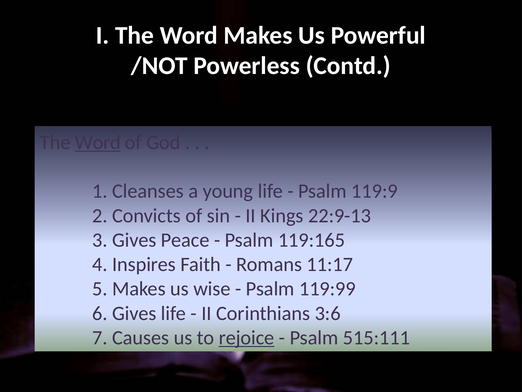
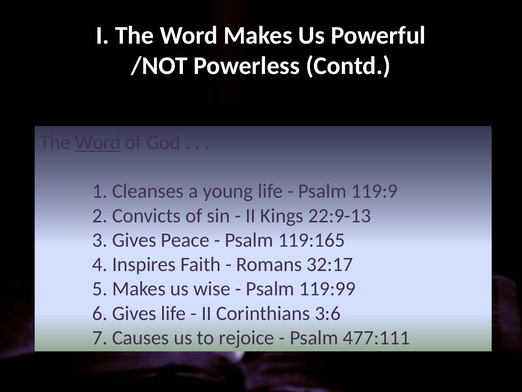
11:17: 11:17 -> 32:17 (330, 264)
rejoice underline: present -> none (247, 337)
515:111: 515:111 -> 477:111 (377, 337)
